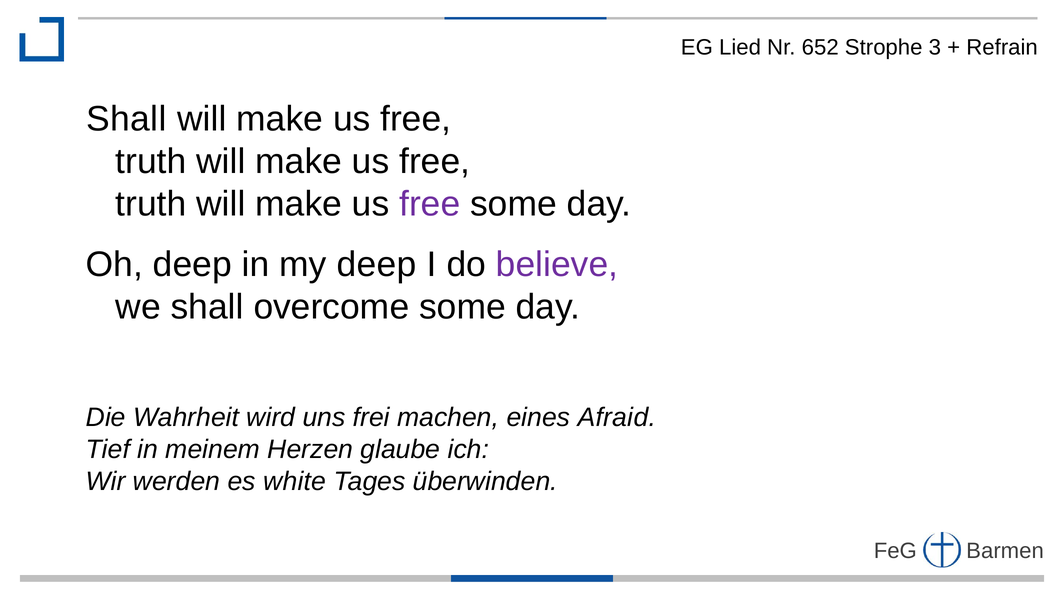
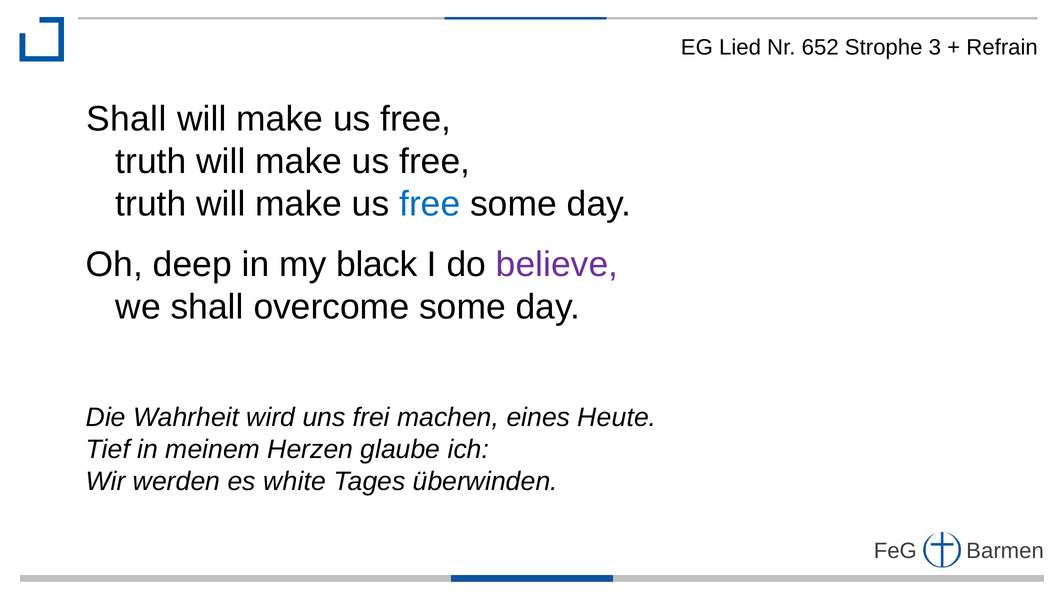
free colour: purple -> blue (430, 204)
my deep: deep -> black (377, 264)
Afraid: Afraid -> Heute (617, 417)
